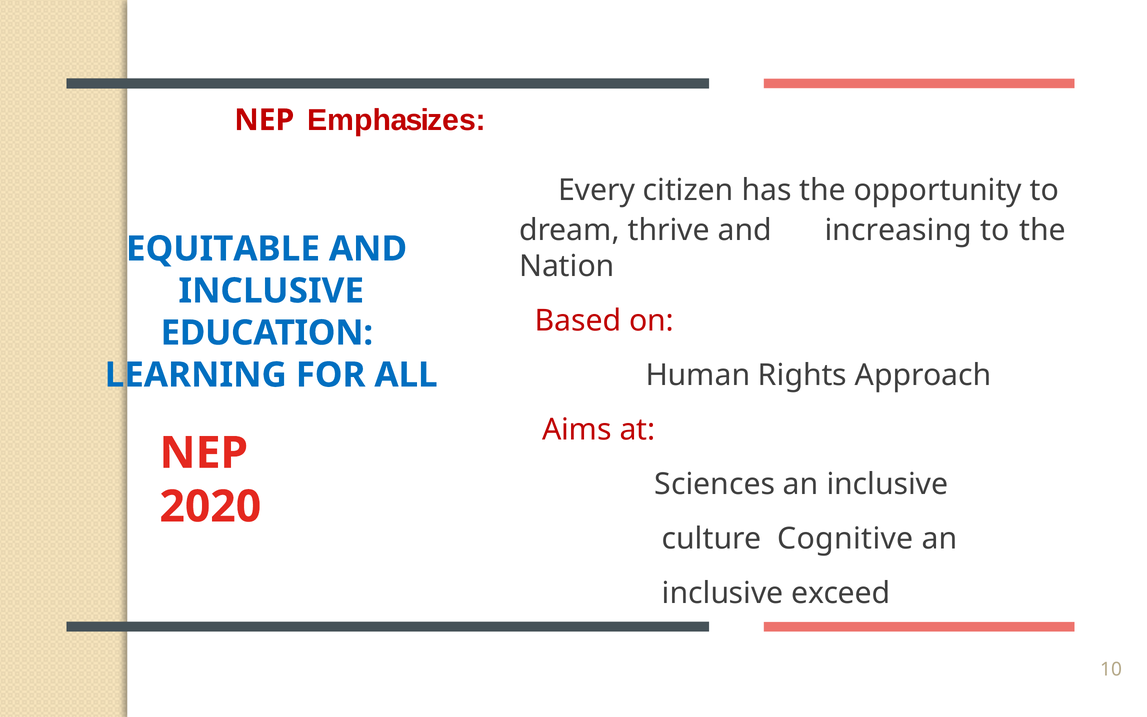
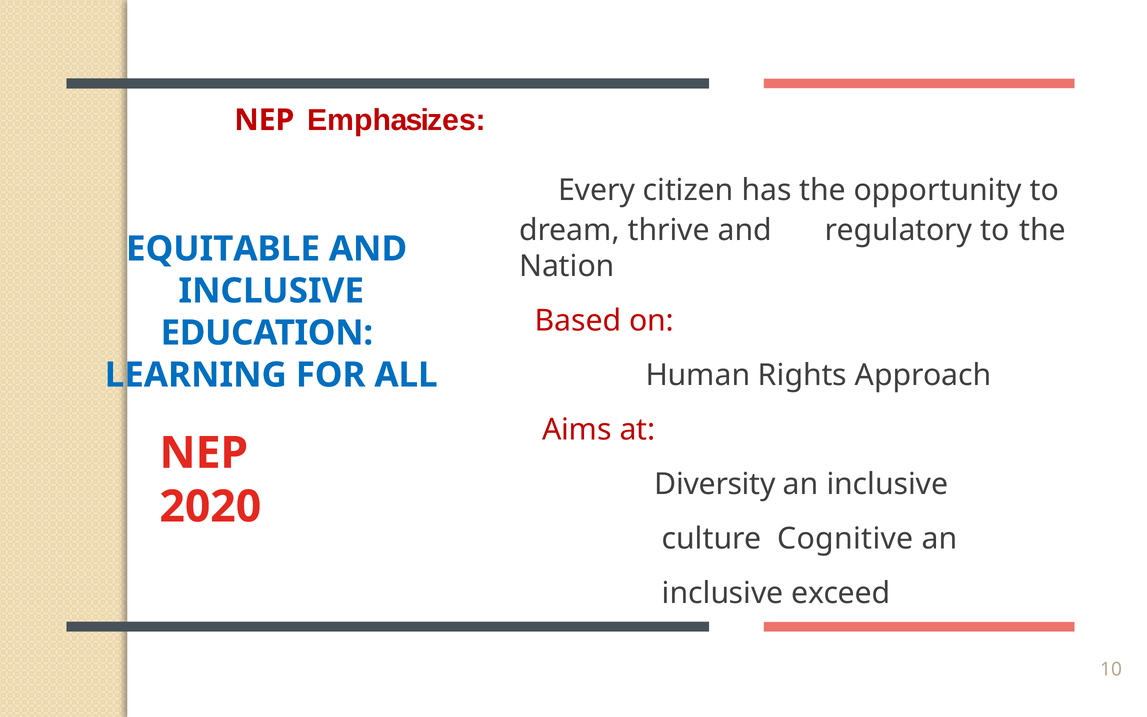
increasing: increasing -> regulatory (898, 230)
Sciences: Sciences -> Diversity (715, 484)
